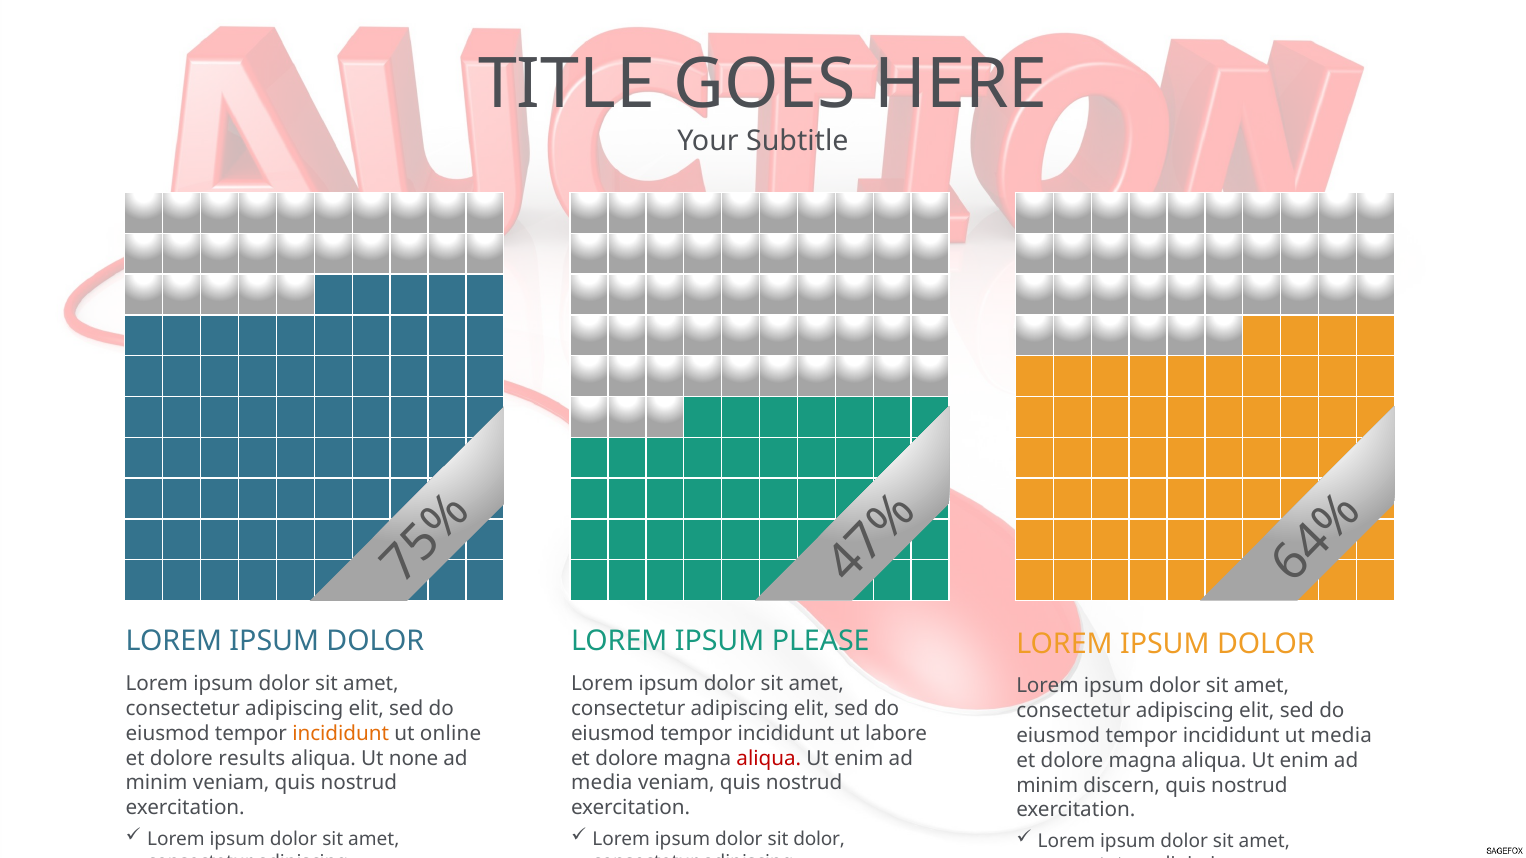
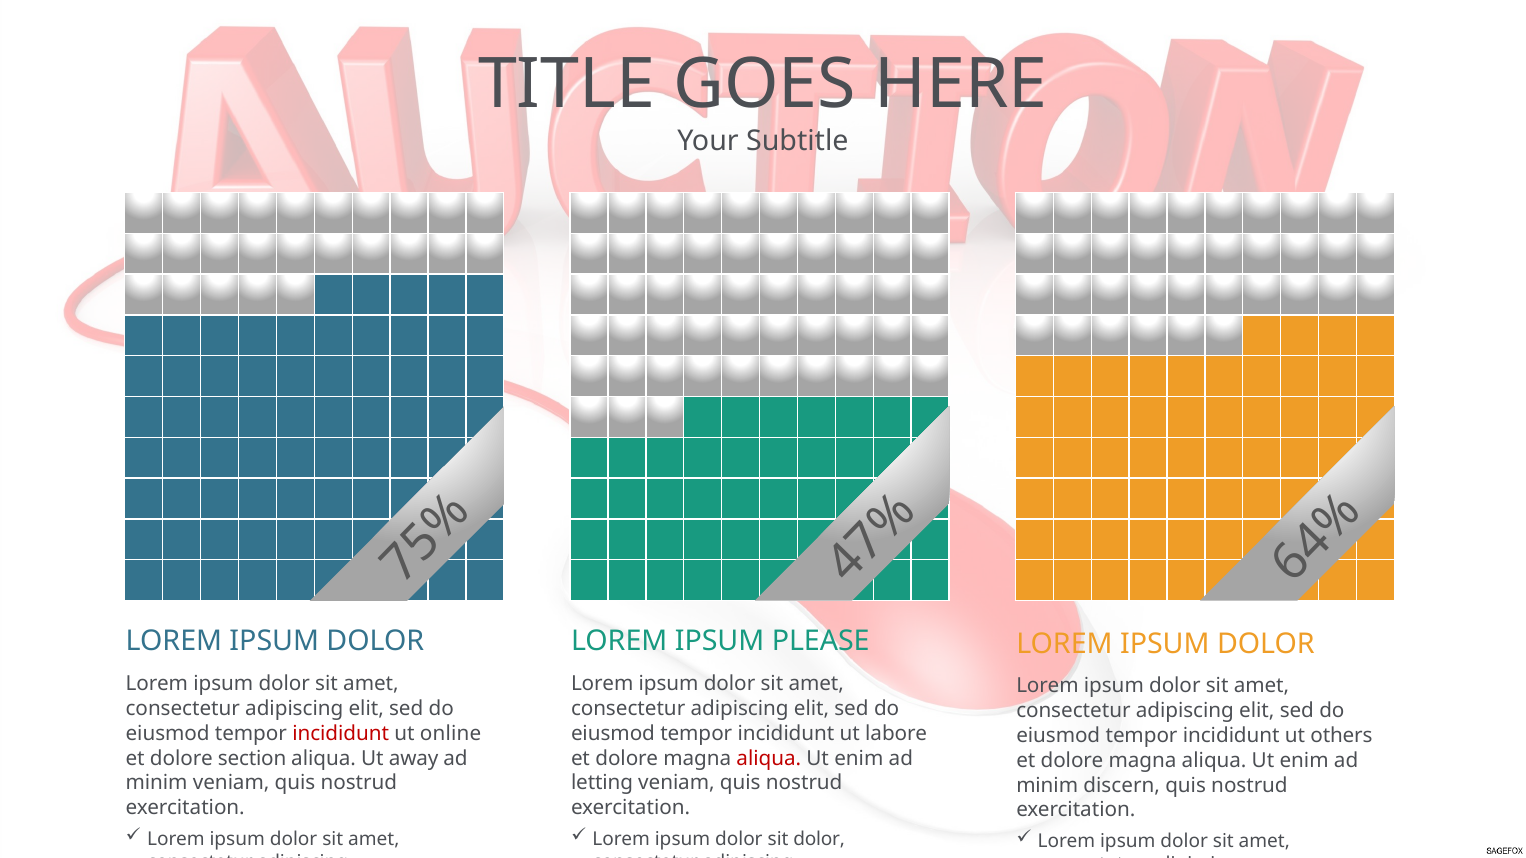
incididunt colour: orange -> red (341, 734)
ut media: media -> others (1341, 736)
results: results -> section (252, 759)
none: none -> away (414, 759)
media: media -> letting (602, 783)
